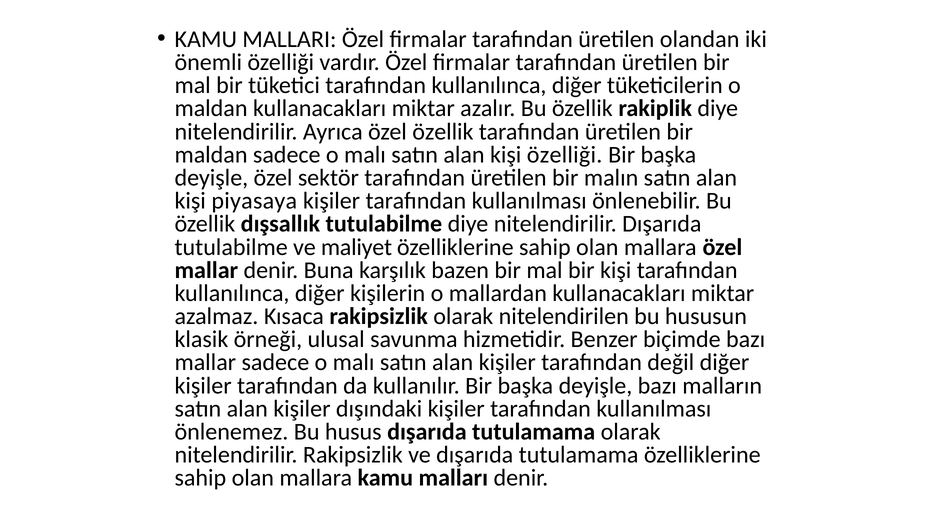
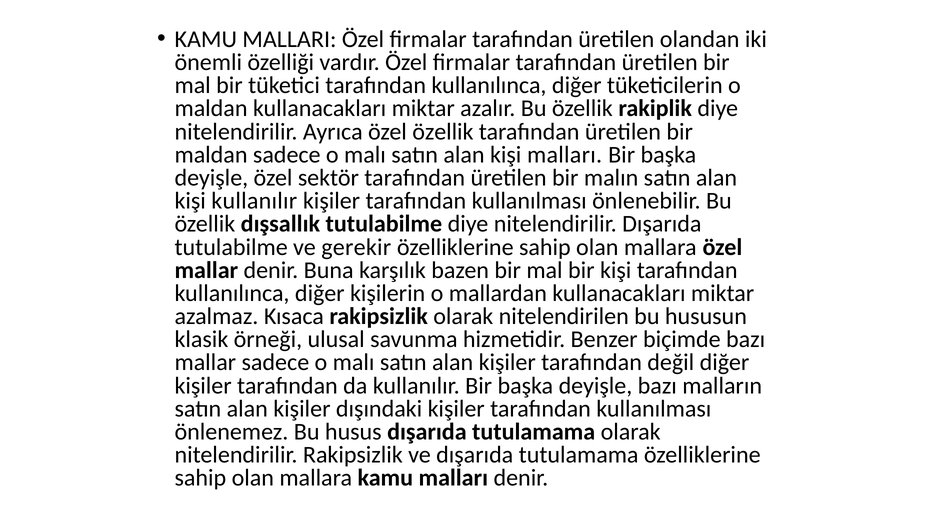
kişi özelliği: özelliği -> malları (565, 155)
kişi piyasaya: piyasaya -> kullanılır (254, 201)
maliyet: maliyet -> gerekir (356, 247)
